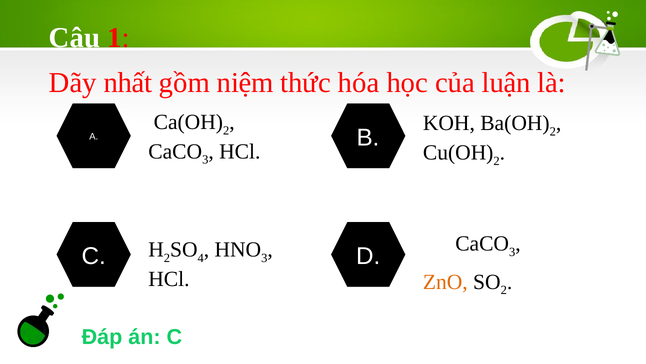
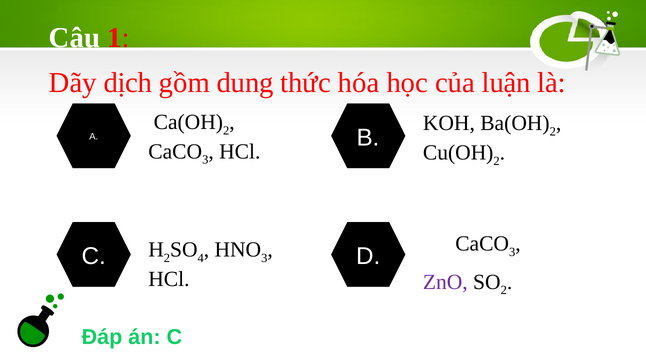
nhất: nhất -> dịch (128, 82)
niệm: niệm -> dung (245, 82)
ZnO colour: orange -> purple (445, 281)
